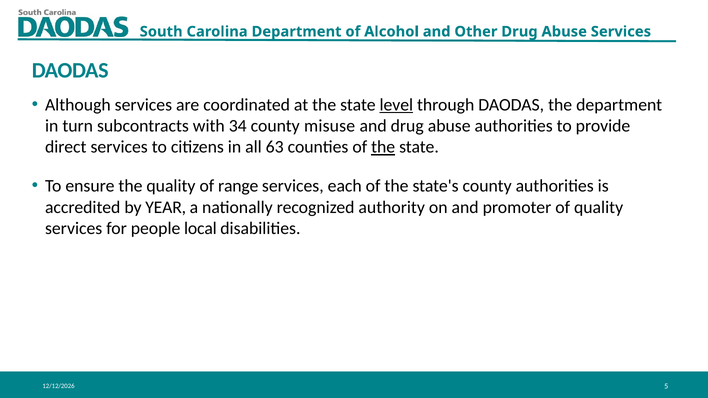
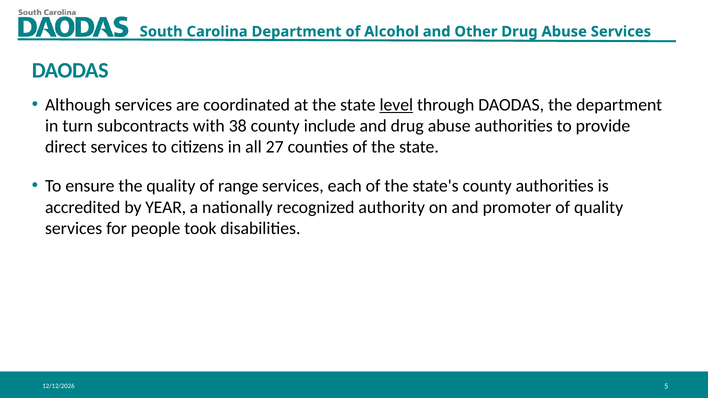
34: 34 -> 38 (238, 126)
misuse: misuse -> include (330, 126)
63: 63 -> 27 (275, 147)
the underline: present -> none (383, 147)
local: local -> took (200, 229)
